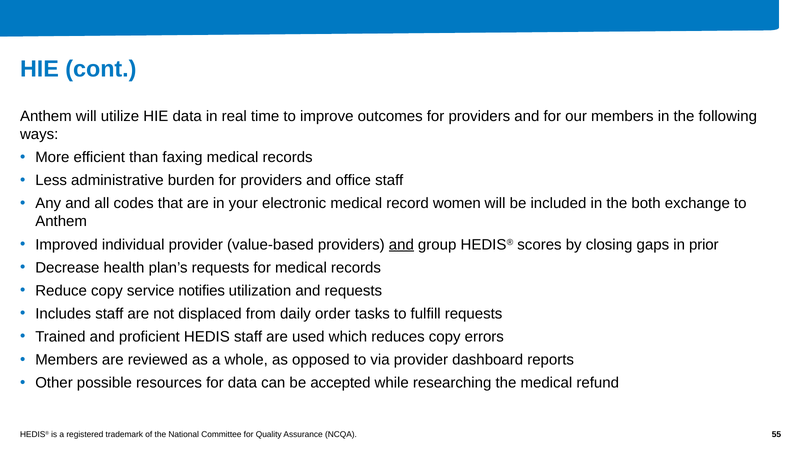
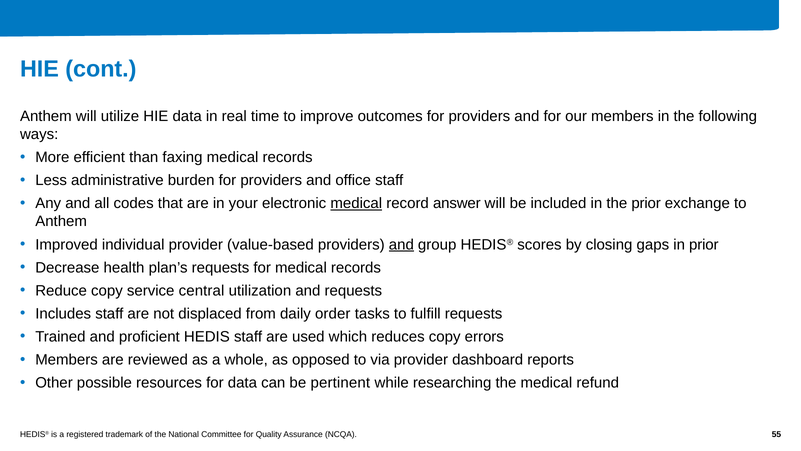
medical underline: none -> present (356, 203)
women: women -> answer (457, 203)
the both: both -> prior (646, 203)
notifies: notifies -> central (202, 290)
accepted: accepted -> pertinent (340, 383)
